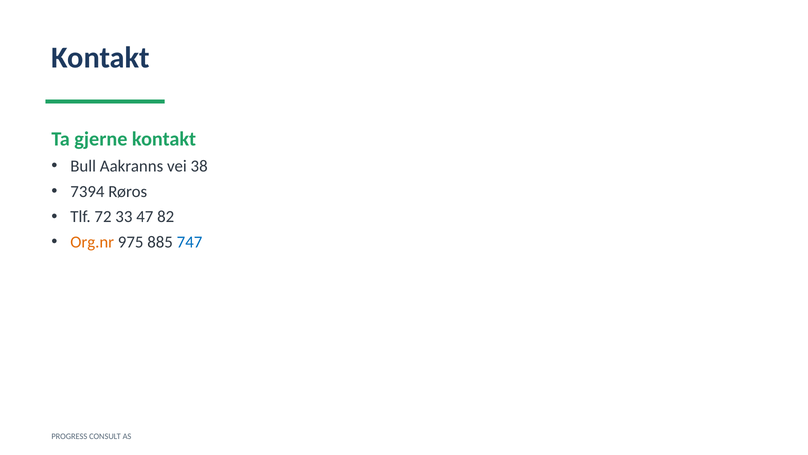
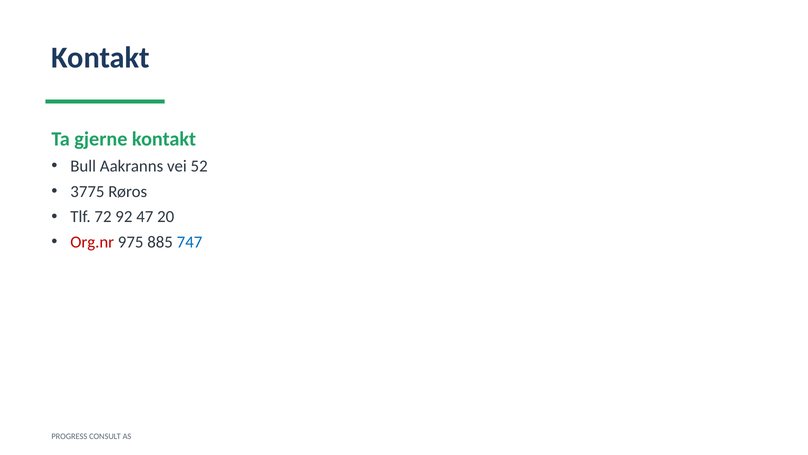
38: 38 -> 52 (199, 166)
7394: 7394 -> 3775 (87, 191)
33: 33 -> 92 (124, 217)
82: 82 -> 20 (166, 217)
Org.nr colour: orange -> red (92, 242)
